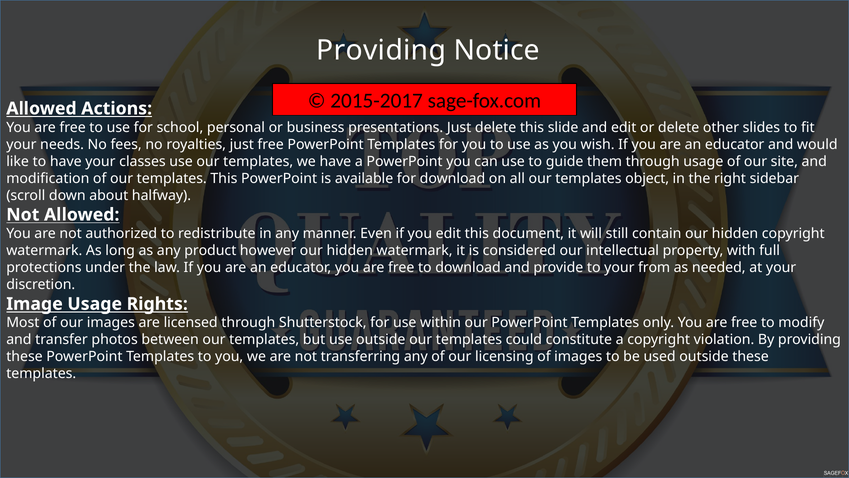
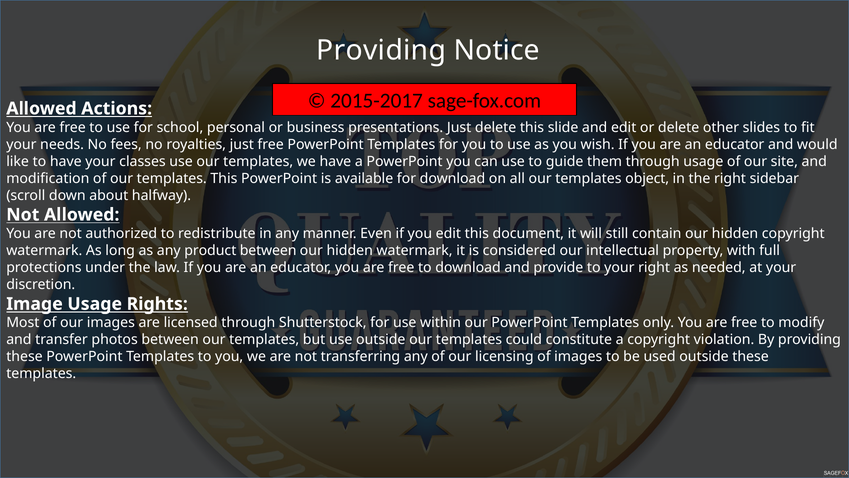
product however: however -> between (268, 250)
your from: from -> right (654, 267)
